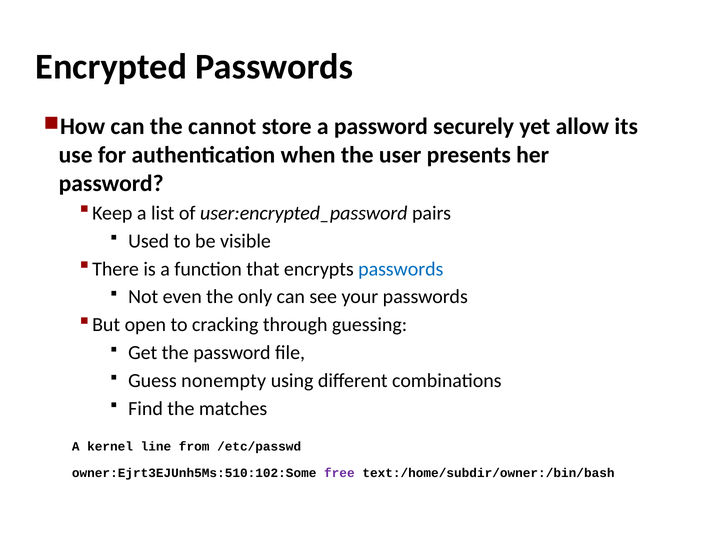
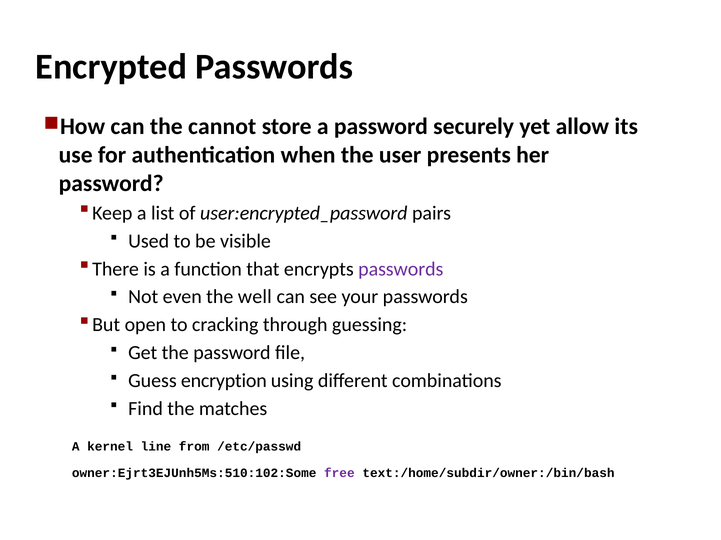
passwords colour: blue -> purple (401, 269)
only: only -> well (255, 297)
nonempty: nonempty -> encryption (224, 381)
